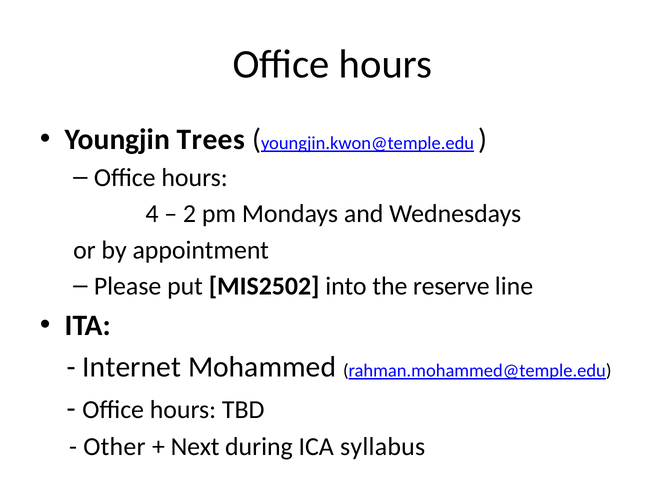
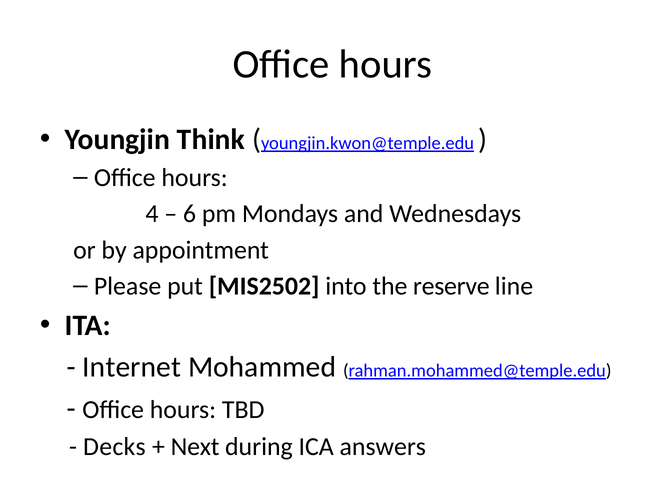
Trees: Trees -> Think (211, 140)
2: 2 -> 6 (190, 214)
Other: Other -> Decks (114, 447)
syllabus: syllabus -> answers (383, 447)
